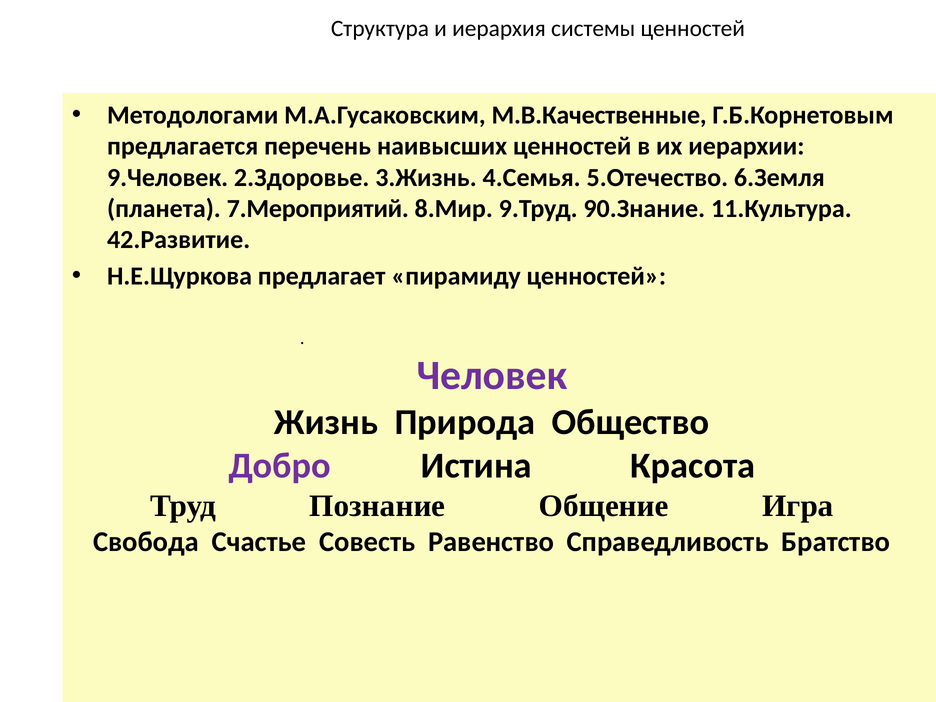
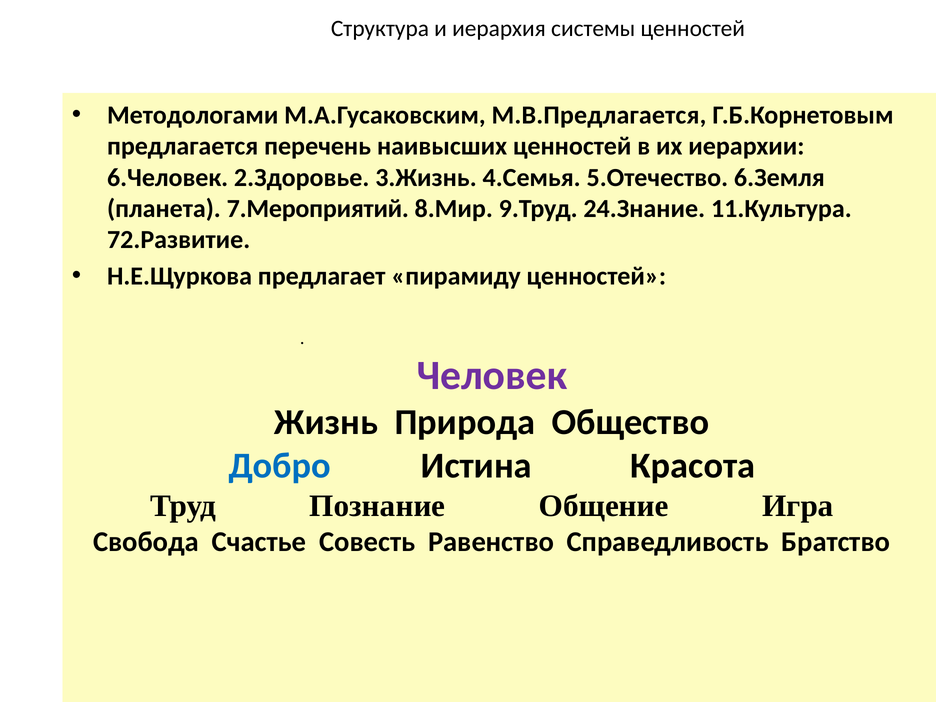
М.В.Качественные: М.В.Качественные -> М.В.Предлагается (599, 115)
9.Человек: 9.Человек -> 6.Человек (168, 177)
90.Знание: 90.Знание -> 24.Знание (644, 209)
42.Развитие: 42.Развитие -> 72.Развитие (179, 240)
Добро colour: purple -> blue (280, 466)
